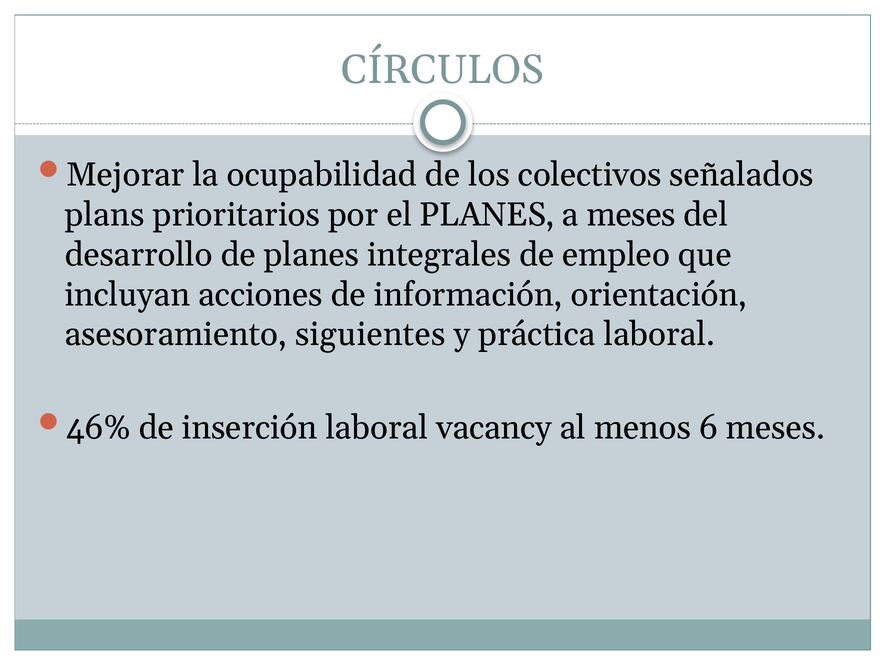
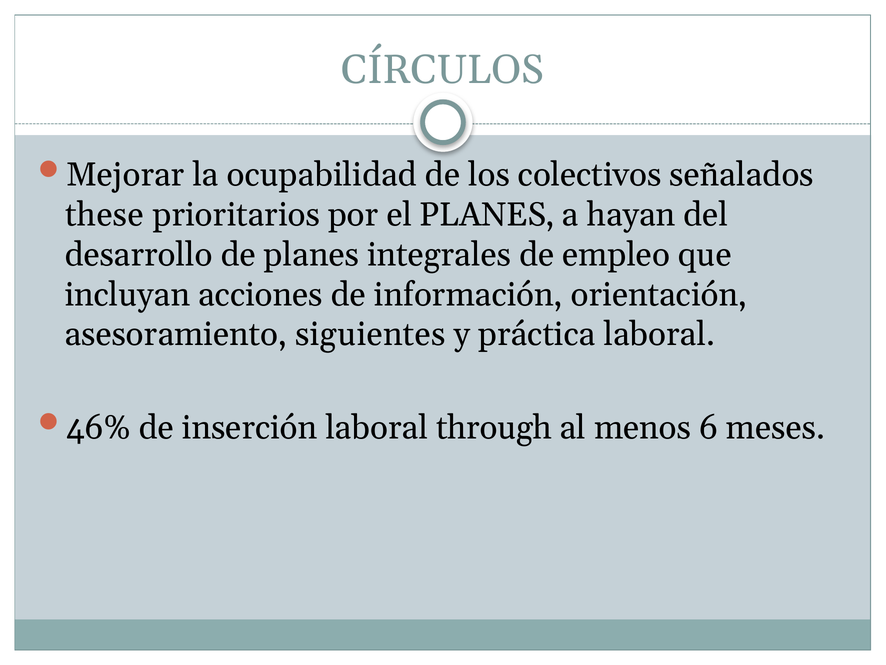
plans: plans -> these (104, 215)
a meses: meses -> hayan (631, 215)
vacancy: vacancy -> through (494, 427)
